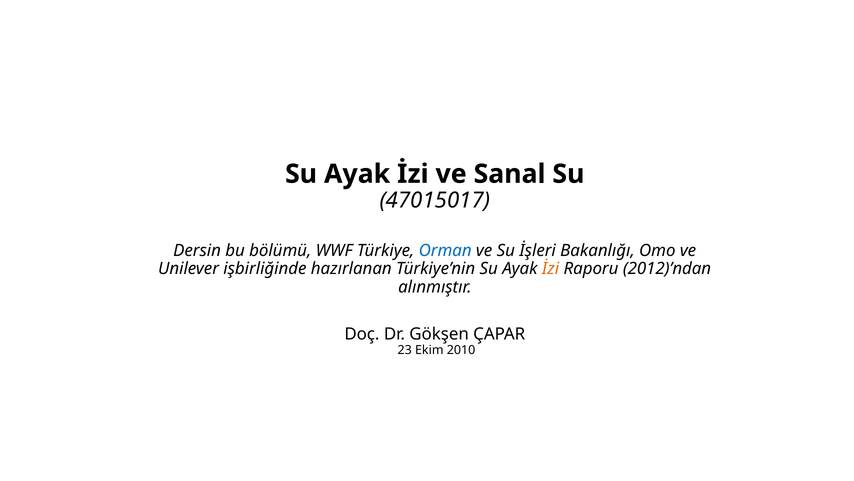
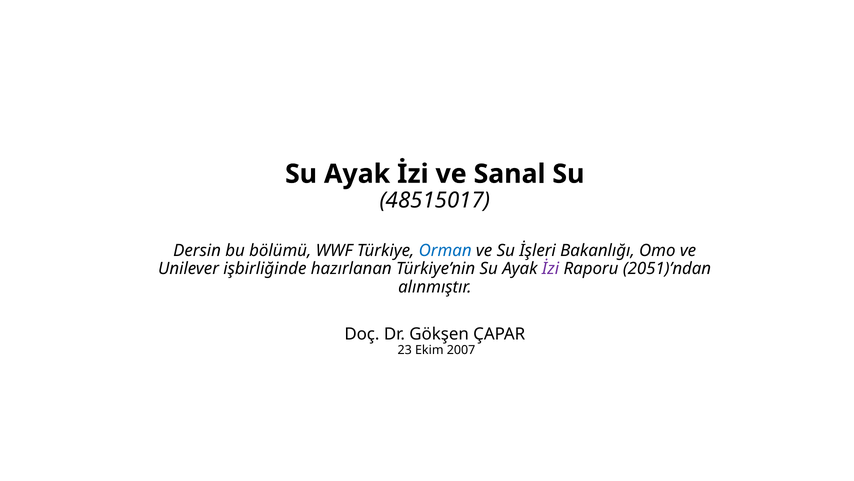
47015017: 47015017 -> 48515017 (435, 200)
İzi colour: orange -> purple (551, 268)
2012)’ndan: 2012)’ndan -> 2051)’ndan (667, 268)
2010: 2010 -> 2007 (461, 350)
